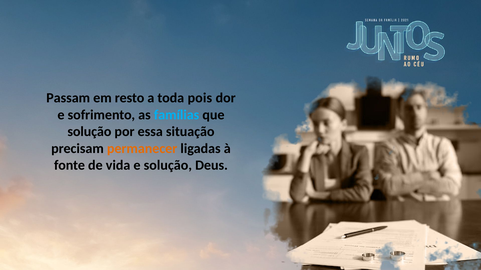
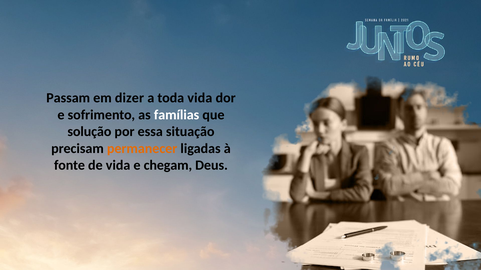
resto: resto -> dizer (129, 98)
toda pois: pois -> vida (200, 98)
famílias colour: light blue -> white (177, 115)
e solução: solução -> chegam (168, 166)
